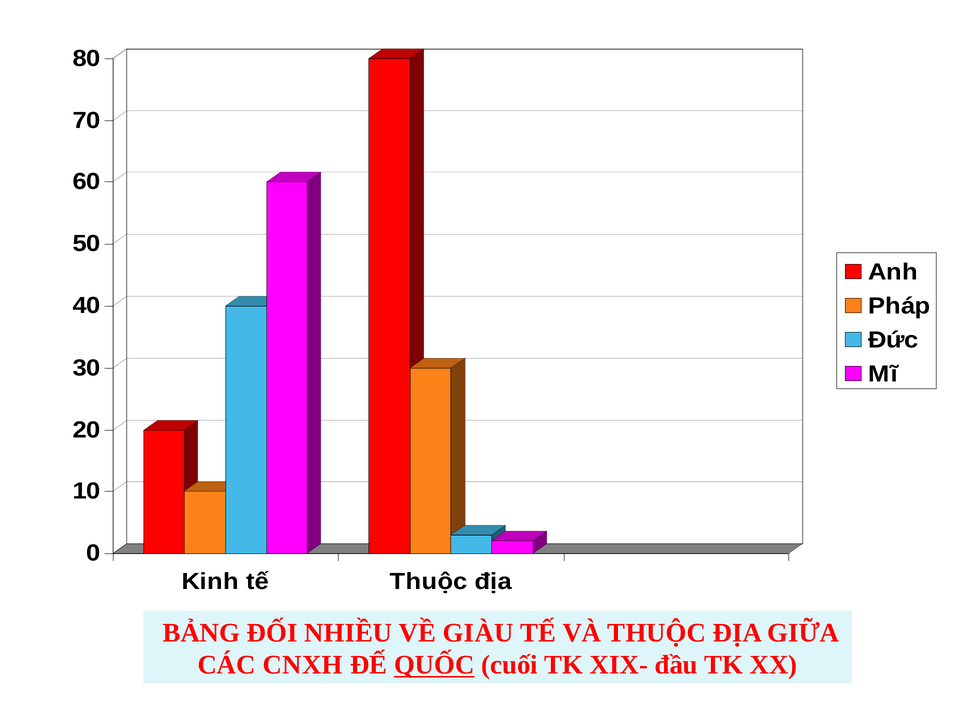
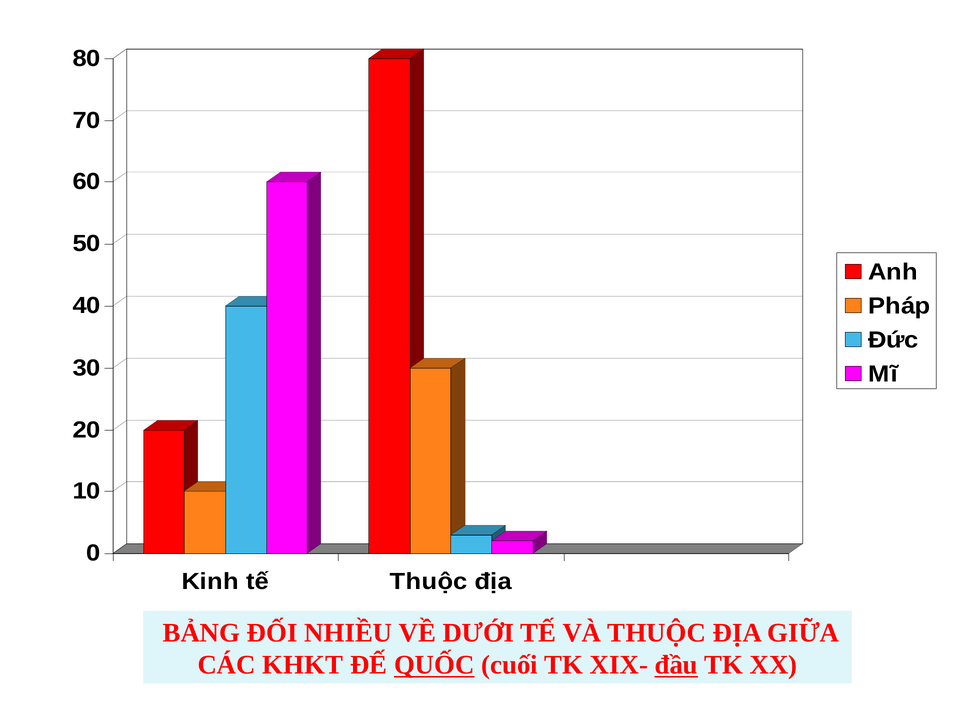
GIÀU: GIÀU -> DƯỚI (478, 633)
CNXH: CNXH -> KHKT (303, 665)
đầu underline: none -> present (676, 665)
